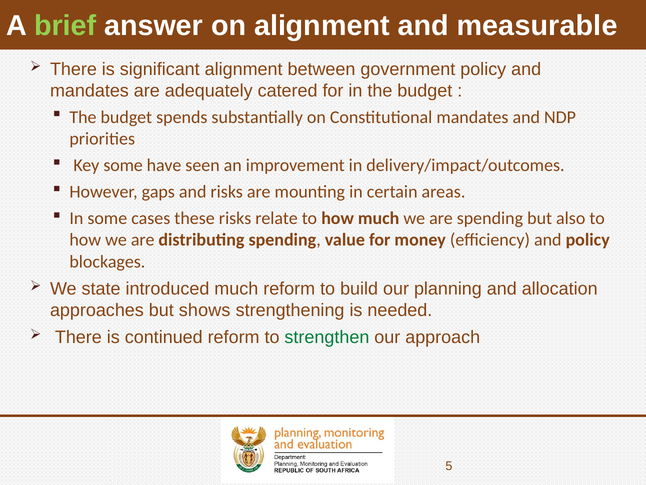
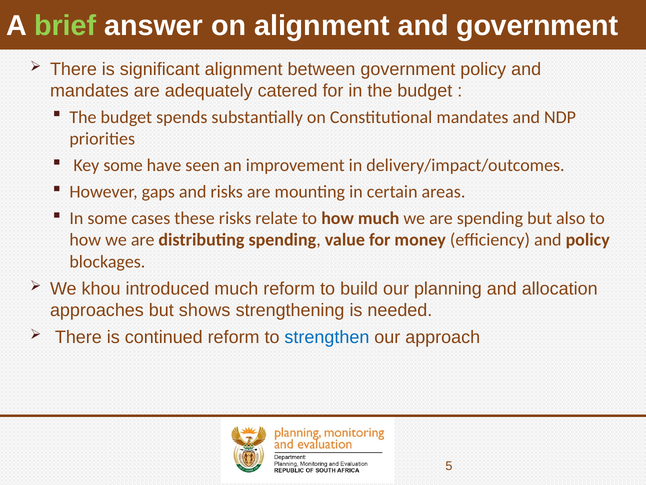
and measurable: measurable -> government (537, 26)
state: state -> khou (101, 288)
strengthen colour: green -> blue (327, 337)
